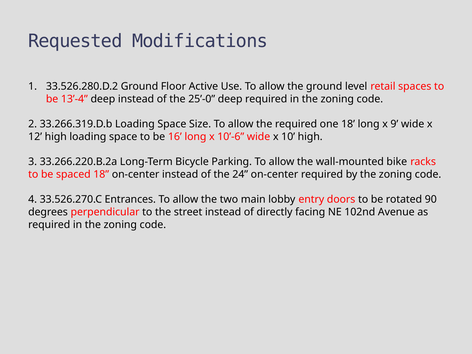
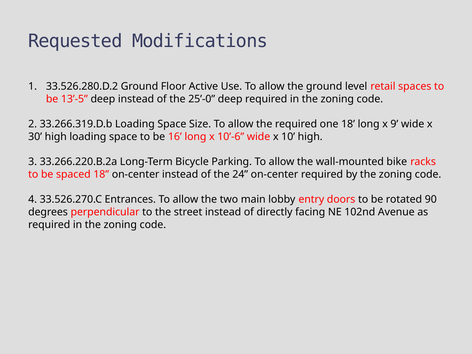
13’-4: 13’-4 -> 13’-5 (74, 99)
12: 12 -> 30 (35, 137)
